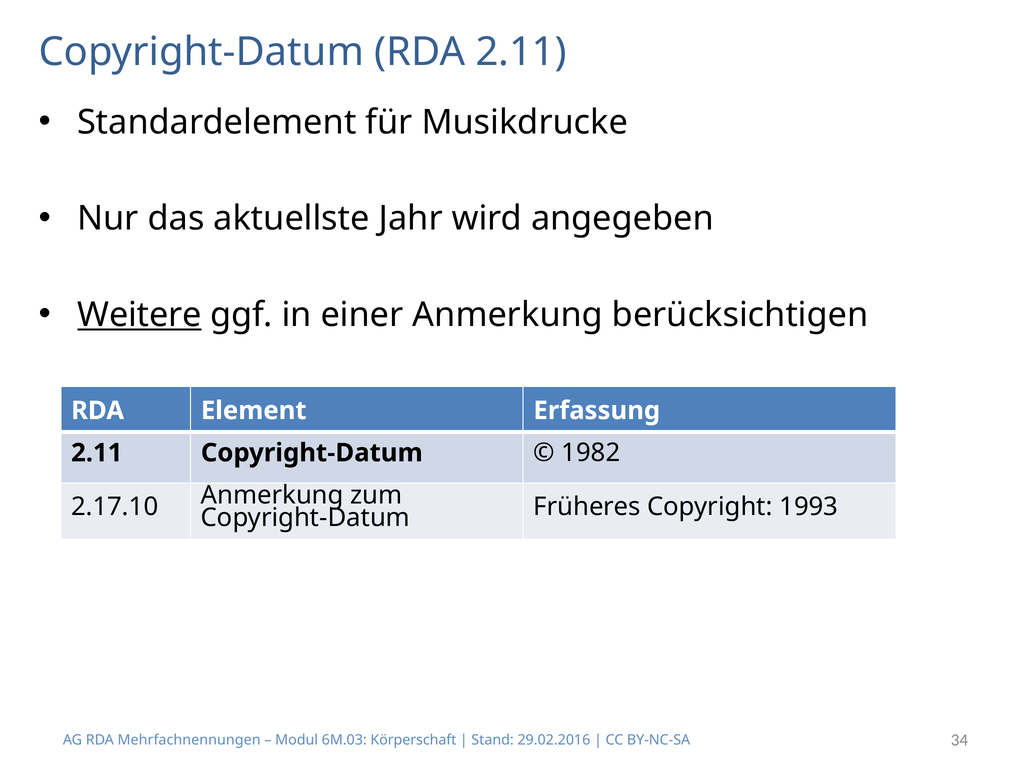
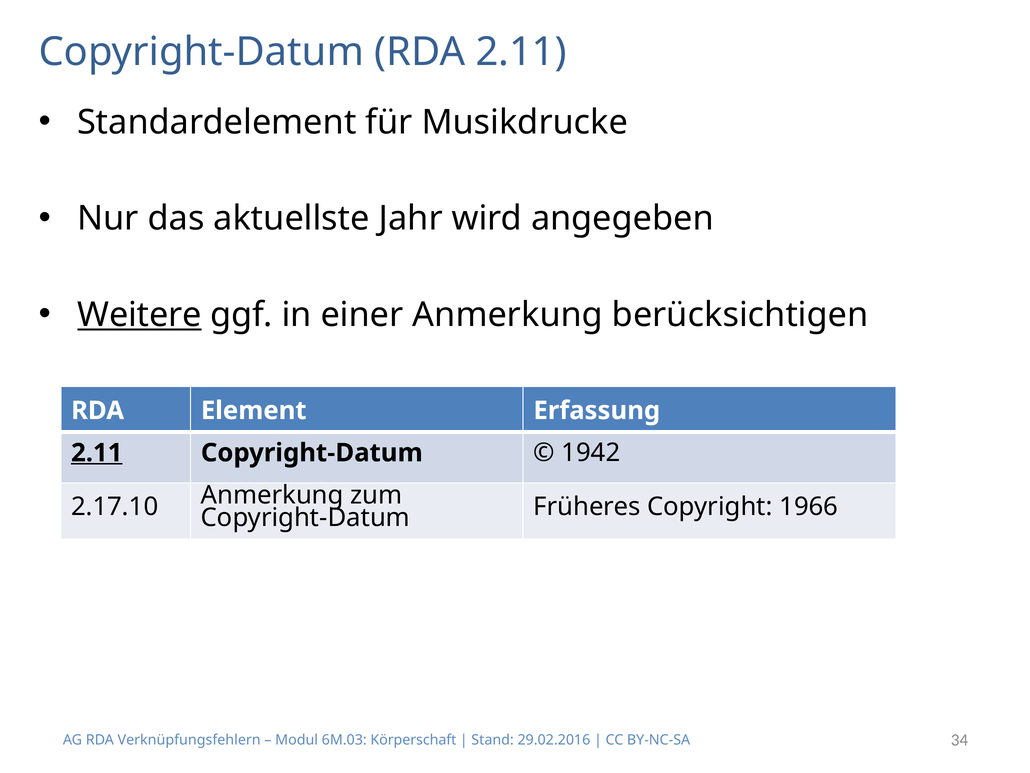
2.11 underline: none -> present (97, 453)
1982: 1982 -> 1942 (591, 453)
1993: 1993 -> 1966 (809, 506)
Mehrfachnennungen: Mehrfachnennungen -> Verknüpfungsfehlern (189, 740)
